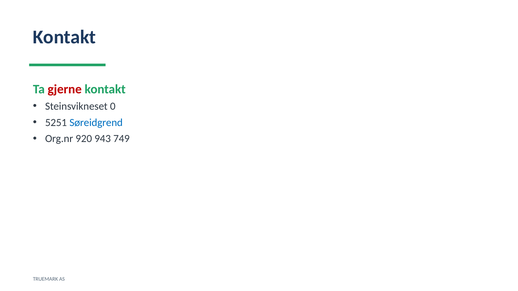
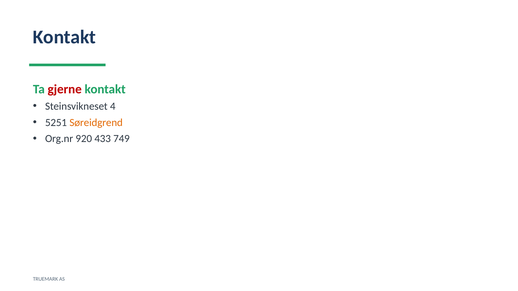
0: 0 -> 4 (113, 107)
Søreidgrend colour: blue -> orange (96, 123)
943: 943 -> 433 (103, 139)
